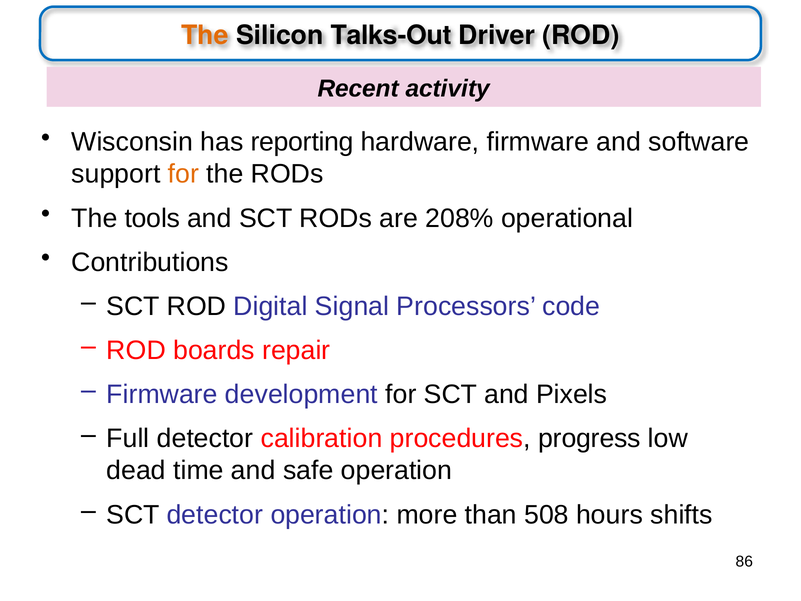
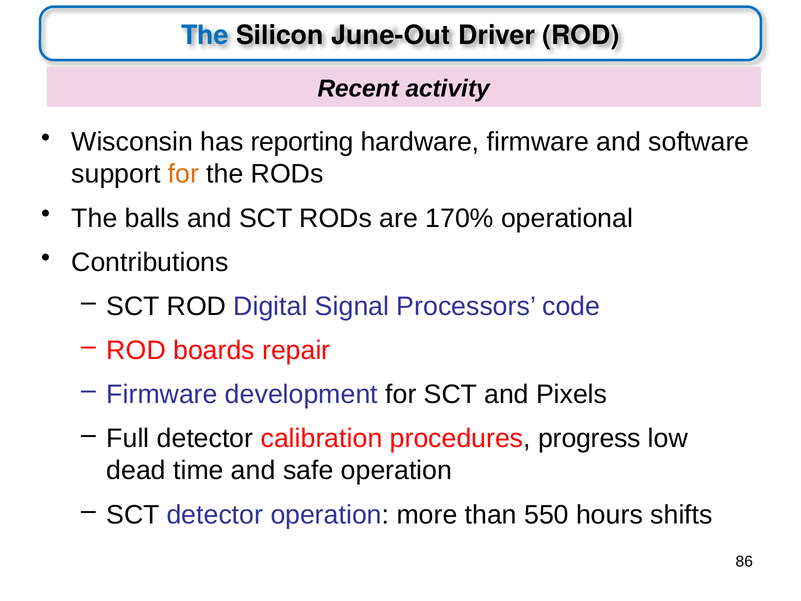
The colour: orange -> blue (205, 35)
Talks-Out: Talks-Out -> June-Out (391, 35)
tools: tools -> balls (152, 218)
208%: 208% -> 170% (459, 218)
508: 508 -> 550 (546, 515)
